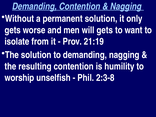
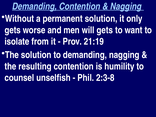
worship: worship -> counsel (19, 78)
